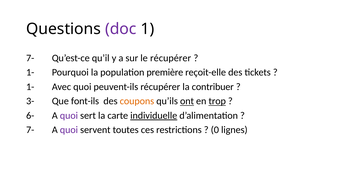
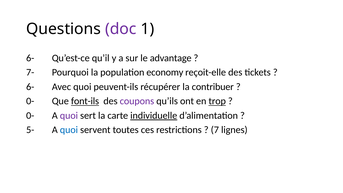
7-: 7- -> 6- (30, 58)
le récupérer: récupérer -> advantage (171, 58)
1-: 1- -> 7- (30, 72)
première: première -> economy (165, 72)
1-: 1- -> 6- (30, 87)
3-: 3- -> 0- (30, 101)
font-ils underline: none -> present (85, 101)
coupons colour: orange -> purple (137, 101)
ont underline: present -> none (187, 101)
6-: 6- -> 0- (30, 116)
7-: 7- -> 5- (30, 130)
quoi colour: purple -> blue (69, 130)
0: 0 -> 7 (215, 130)
